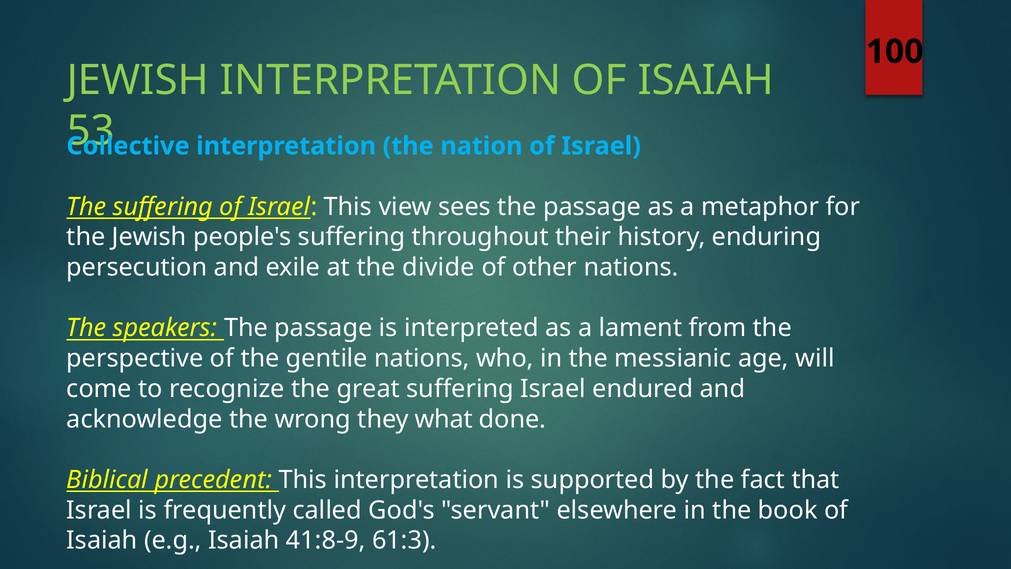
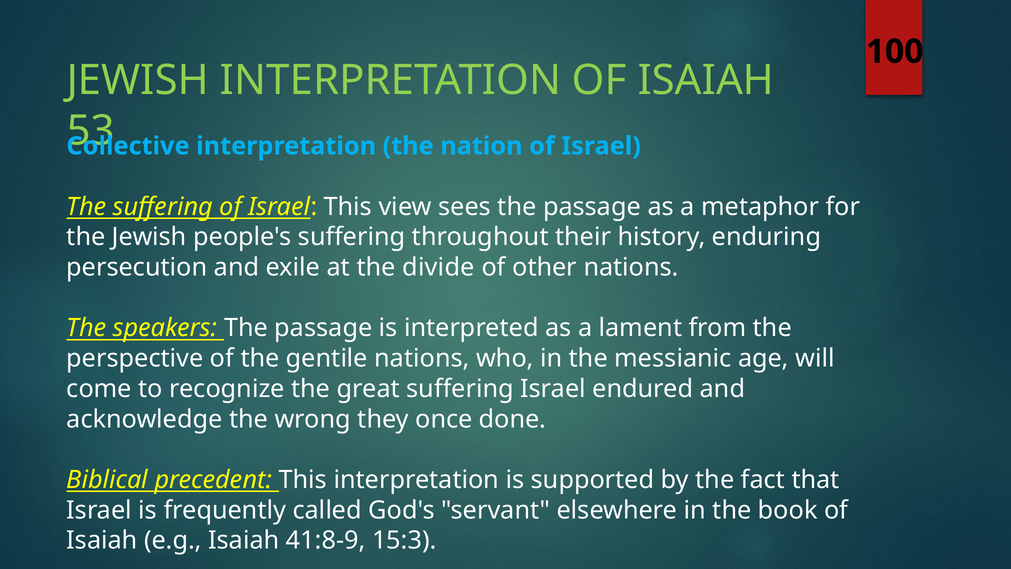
what: what -> once (444, 419)
61:3: 61:3 -> 15:3 (404, 540)
